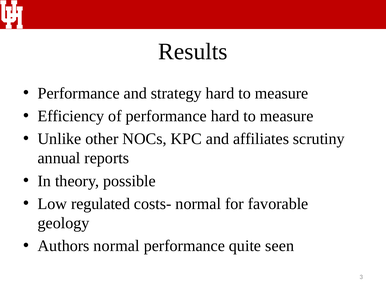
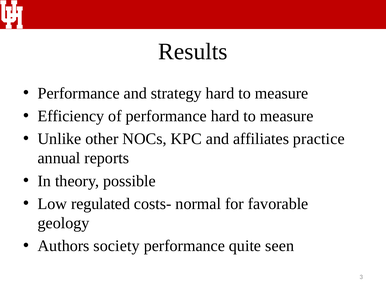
scrutiny: scrutiny -> practice (319, 139)
Authors normal: normal -> society (117, 245)
